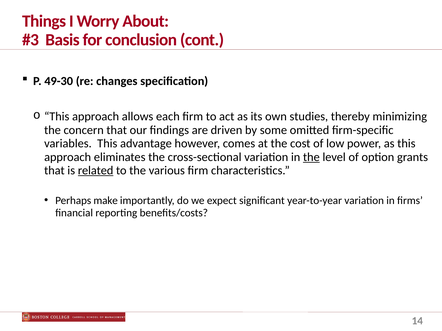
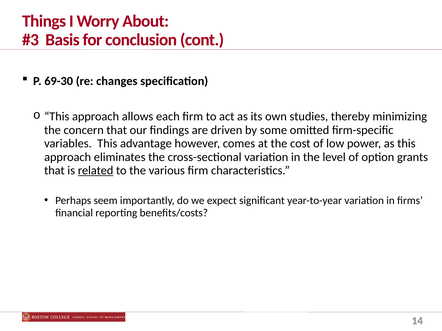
49-30: 49-30 -> 69-30 (59, 81)
the underline: present -> none (311, 157)
make: make -> seem (106, 201)
